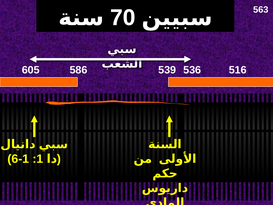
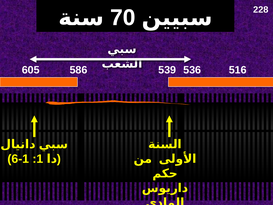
563: 563 -> 228 (261, 10)
